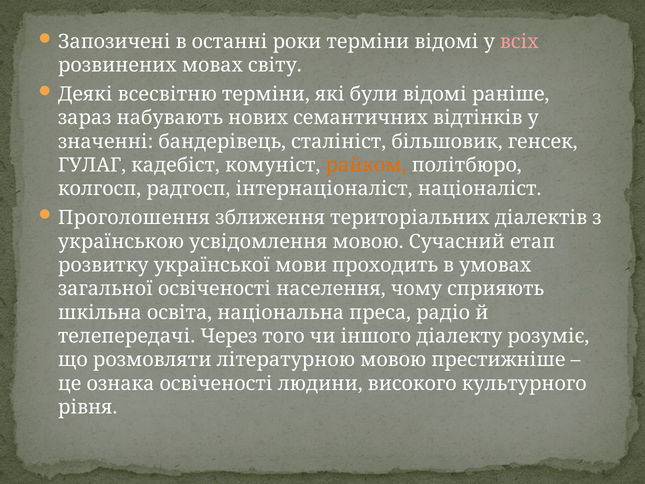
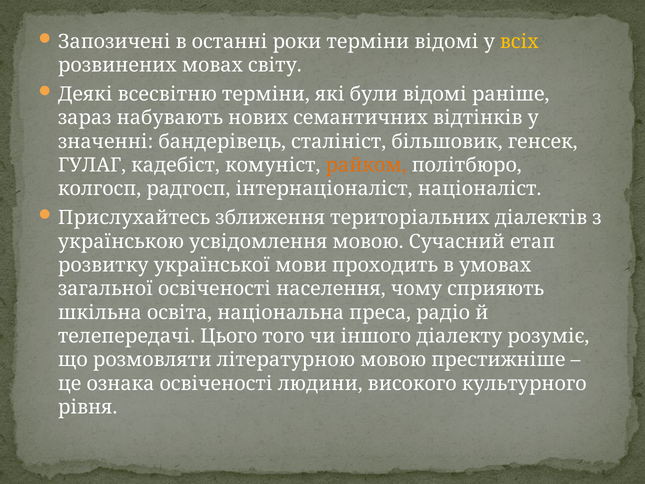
всіх colour: pink -> yellow (519, 42)
Проголошення: Проголошення -> Прислухайтесь (134, 218)
Через: Через -> Цього (229, 336)
